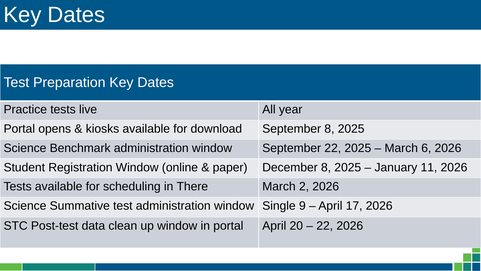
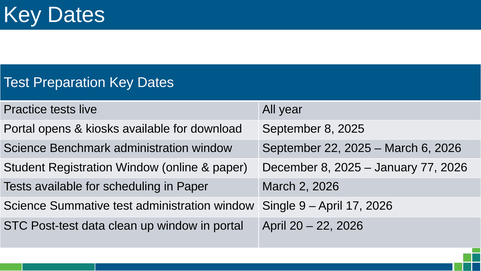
11: 11 -> 77 (429, 167)
in There: There -> Paper (192, 186)
